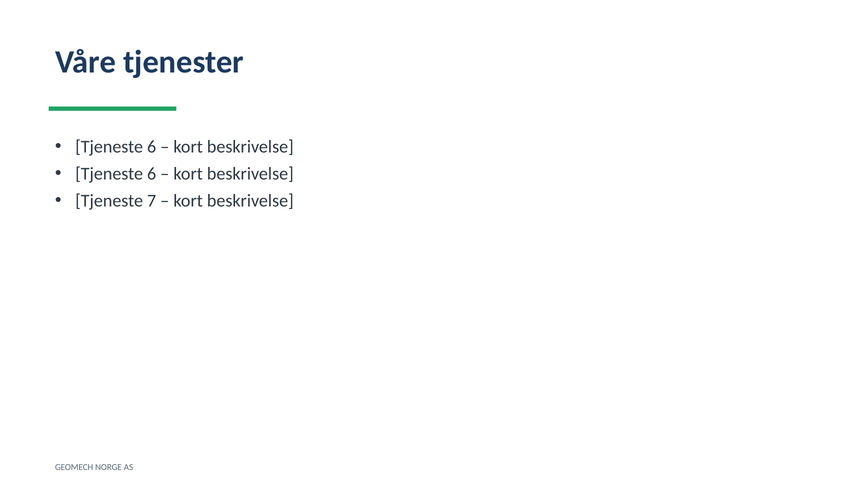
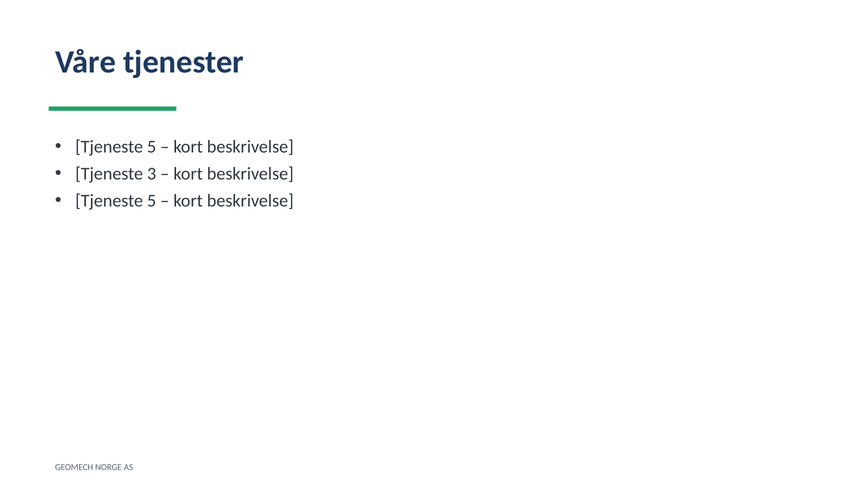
6: 6 -> 5 (152, 147)
6: 6 -> 3 (152, 174)
7: 7 -> 5 (152, 201)
